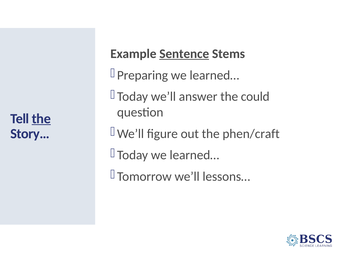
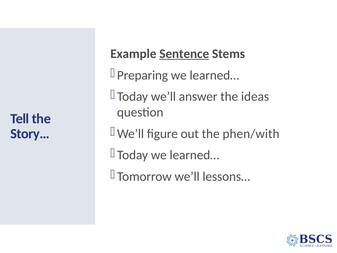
could: could -> ideas (255, 96)
the underline: present -> none (41, 119)
phen/craft: phen/craft -> phen/with (251, 134)
